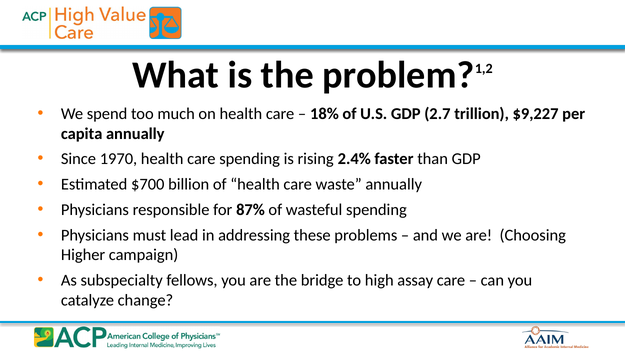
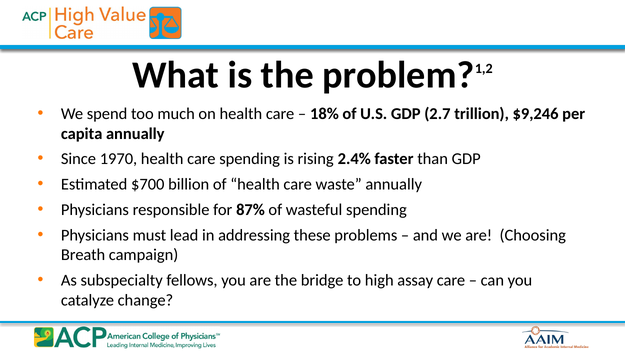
$9,227: $9,227 -> $9,246 (536, 114)
Higher: Higher -> Breath (83, 255)
